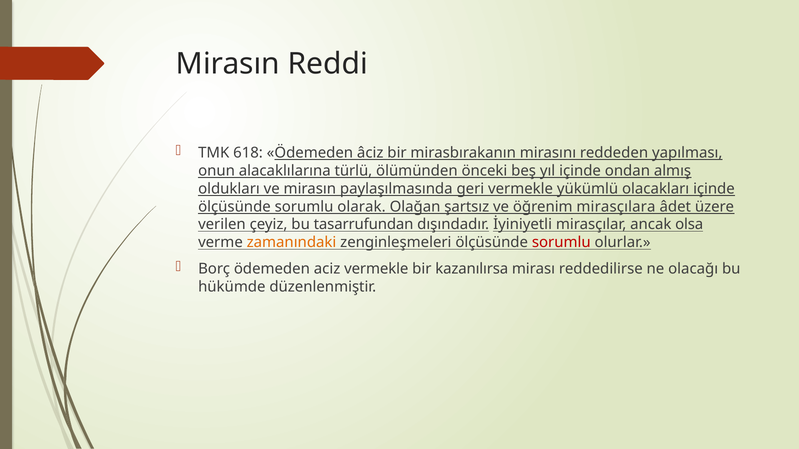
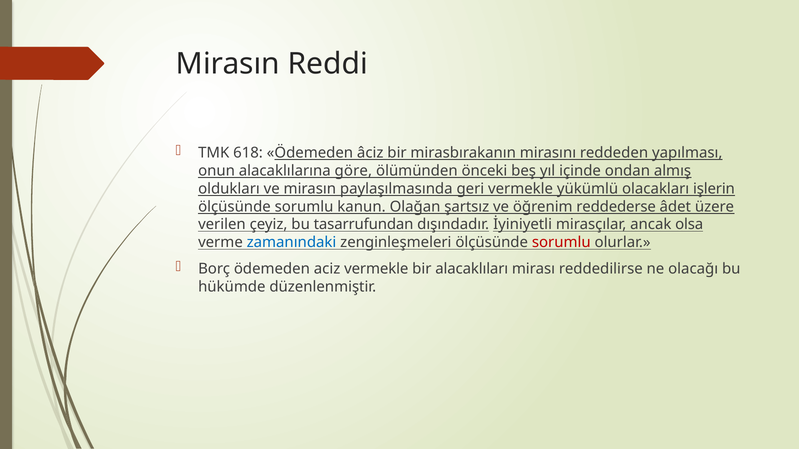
türlü: türlü -> göre (353, 171)
olacakları içinde: içinde -> işlerin (714, 189)
olarak: olarak -> kanun (362, 207)
mirasçılara: mirasçılara -> reddederse (616, 207)
zamanındaki colour: orange -> blue (291, 243)
kazanılırsa: kazanılırsa -> alacaklıları (472, 269)
